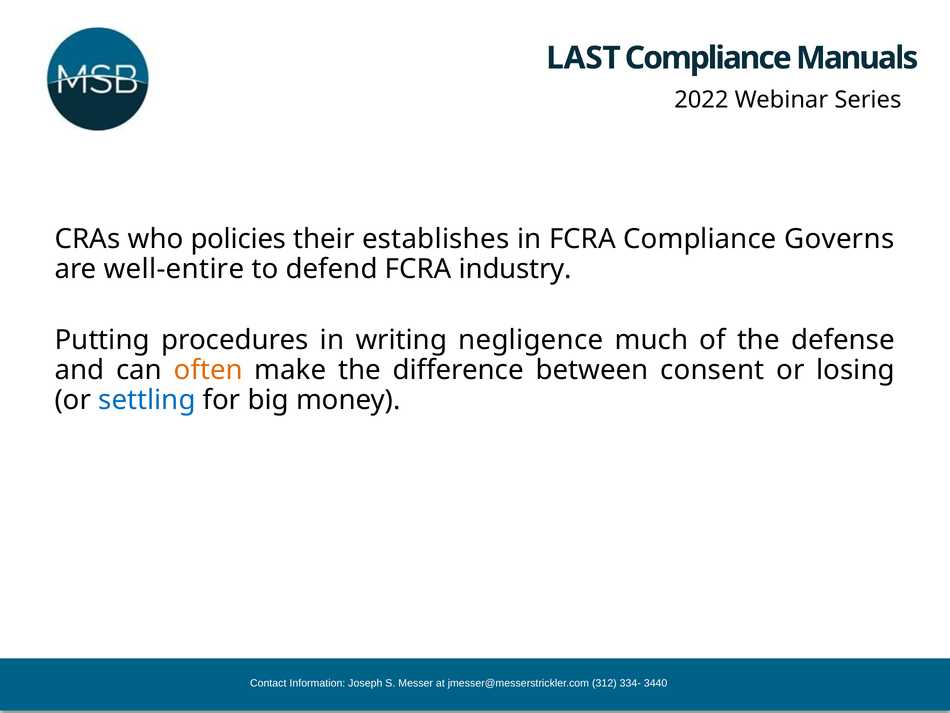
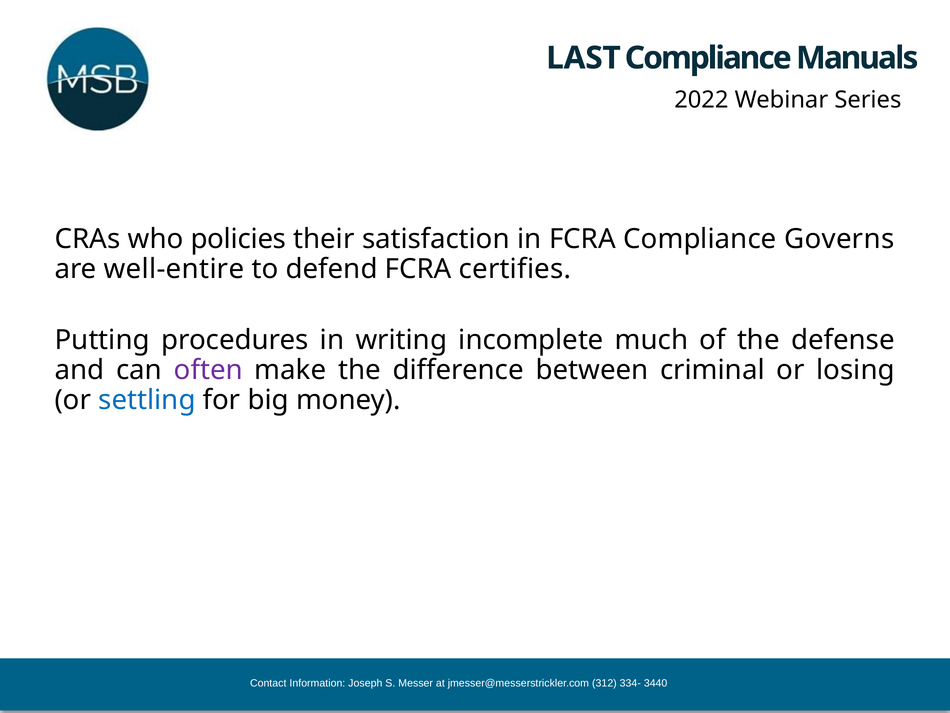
establishes: establishes -> satisfaction (436, 239)
industry: industry -> certifies (515, 269)
negligence: negligence -> incomplete (531, 340)
often colour: orange -> purple (208, 370)
consent: consent -> criminal (712, 370)
